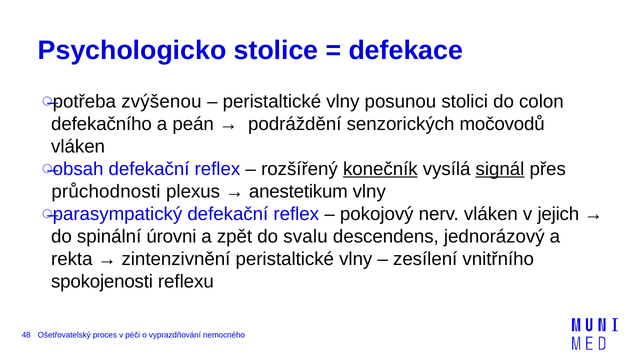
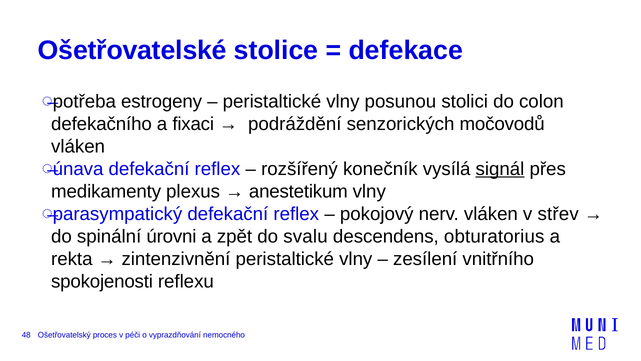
Psychologicko: Psychologicko -> Ošetřovatelské (132, 50)
zvýšenou: zvýšenou -> estrogeny (162, 101)
peán: peán -> fixaci (193, 124)
obsah: obsah -> únava (78, 169)
konečník underline: present -> none (380, 169)
průchodnosti: průchodnosti -> medikamenty (106, 191)
jejich: jejich -> střev (558, 214)
jednorázový: jednorázový -> obturatorius (494, 236)
